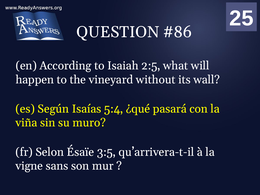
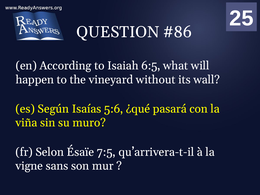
2:5: 2:5 -> 6:5 (151, 66)
5:4: 5:4 -> 5:6 (114, 109)
3:5: 3:5 -> 7:5 (106, 152)
